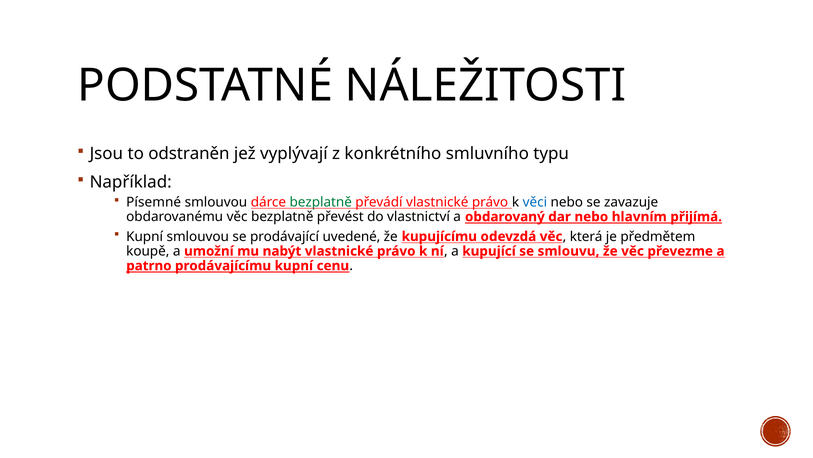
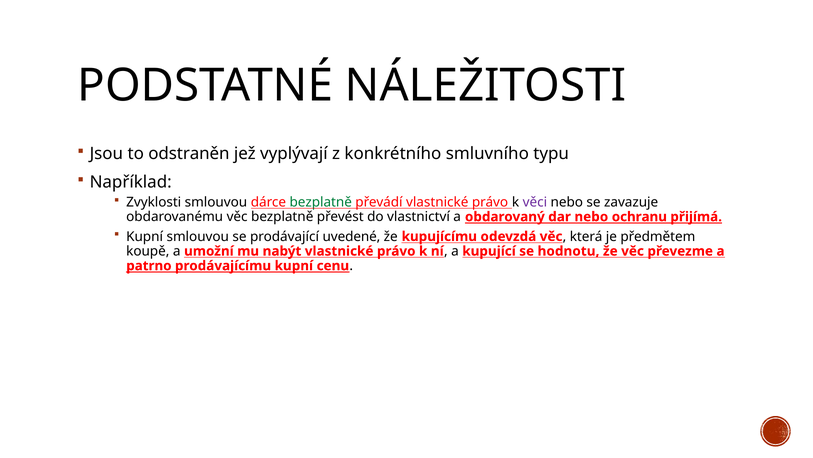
Písemné: Písemné -> Zvyklosti (154, 202)
věci colour: blue -> purple (535, 202)
hlavním: hlavním -> ochranu (639, 216)
smlouvu: smlouvu -> hodnotu (569, 251)
